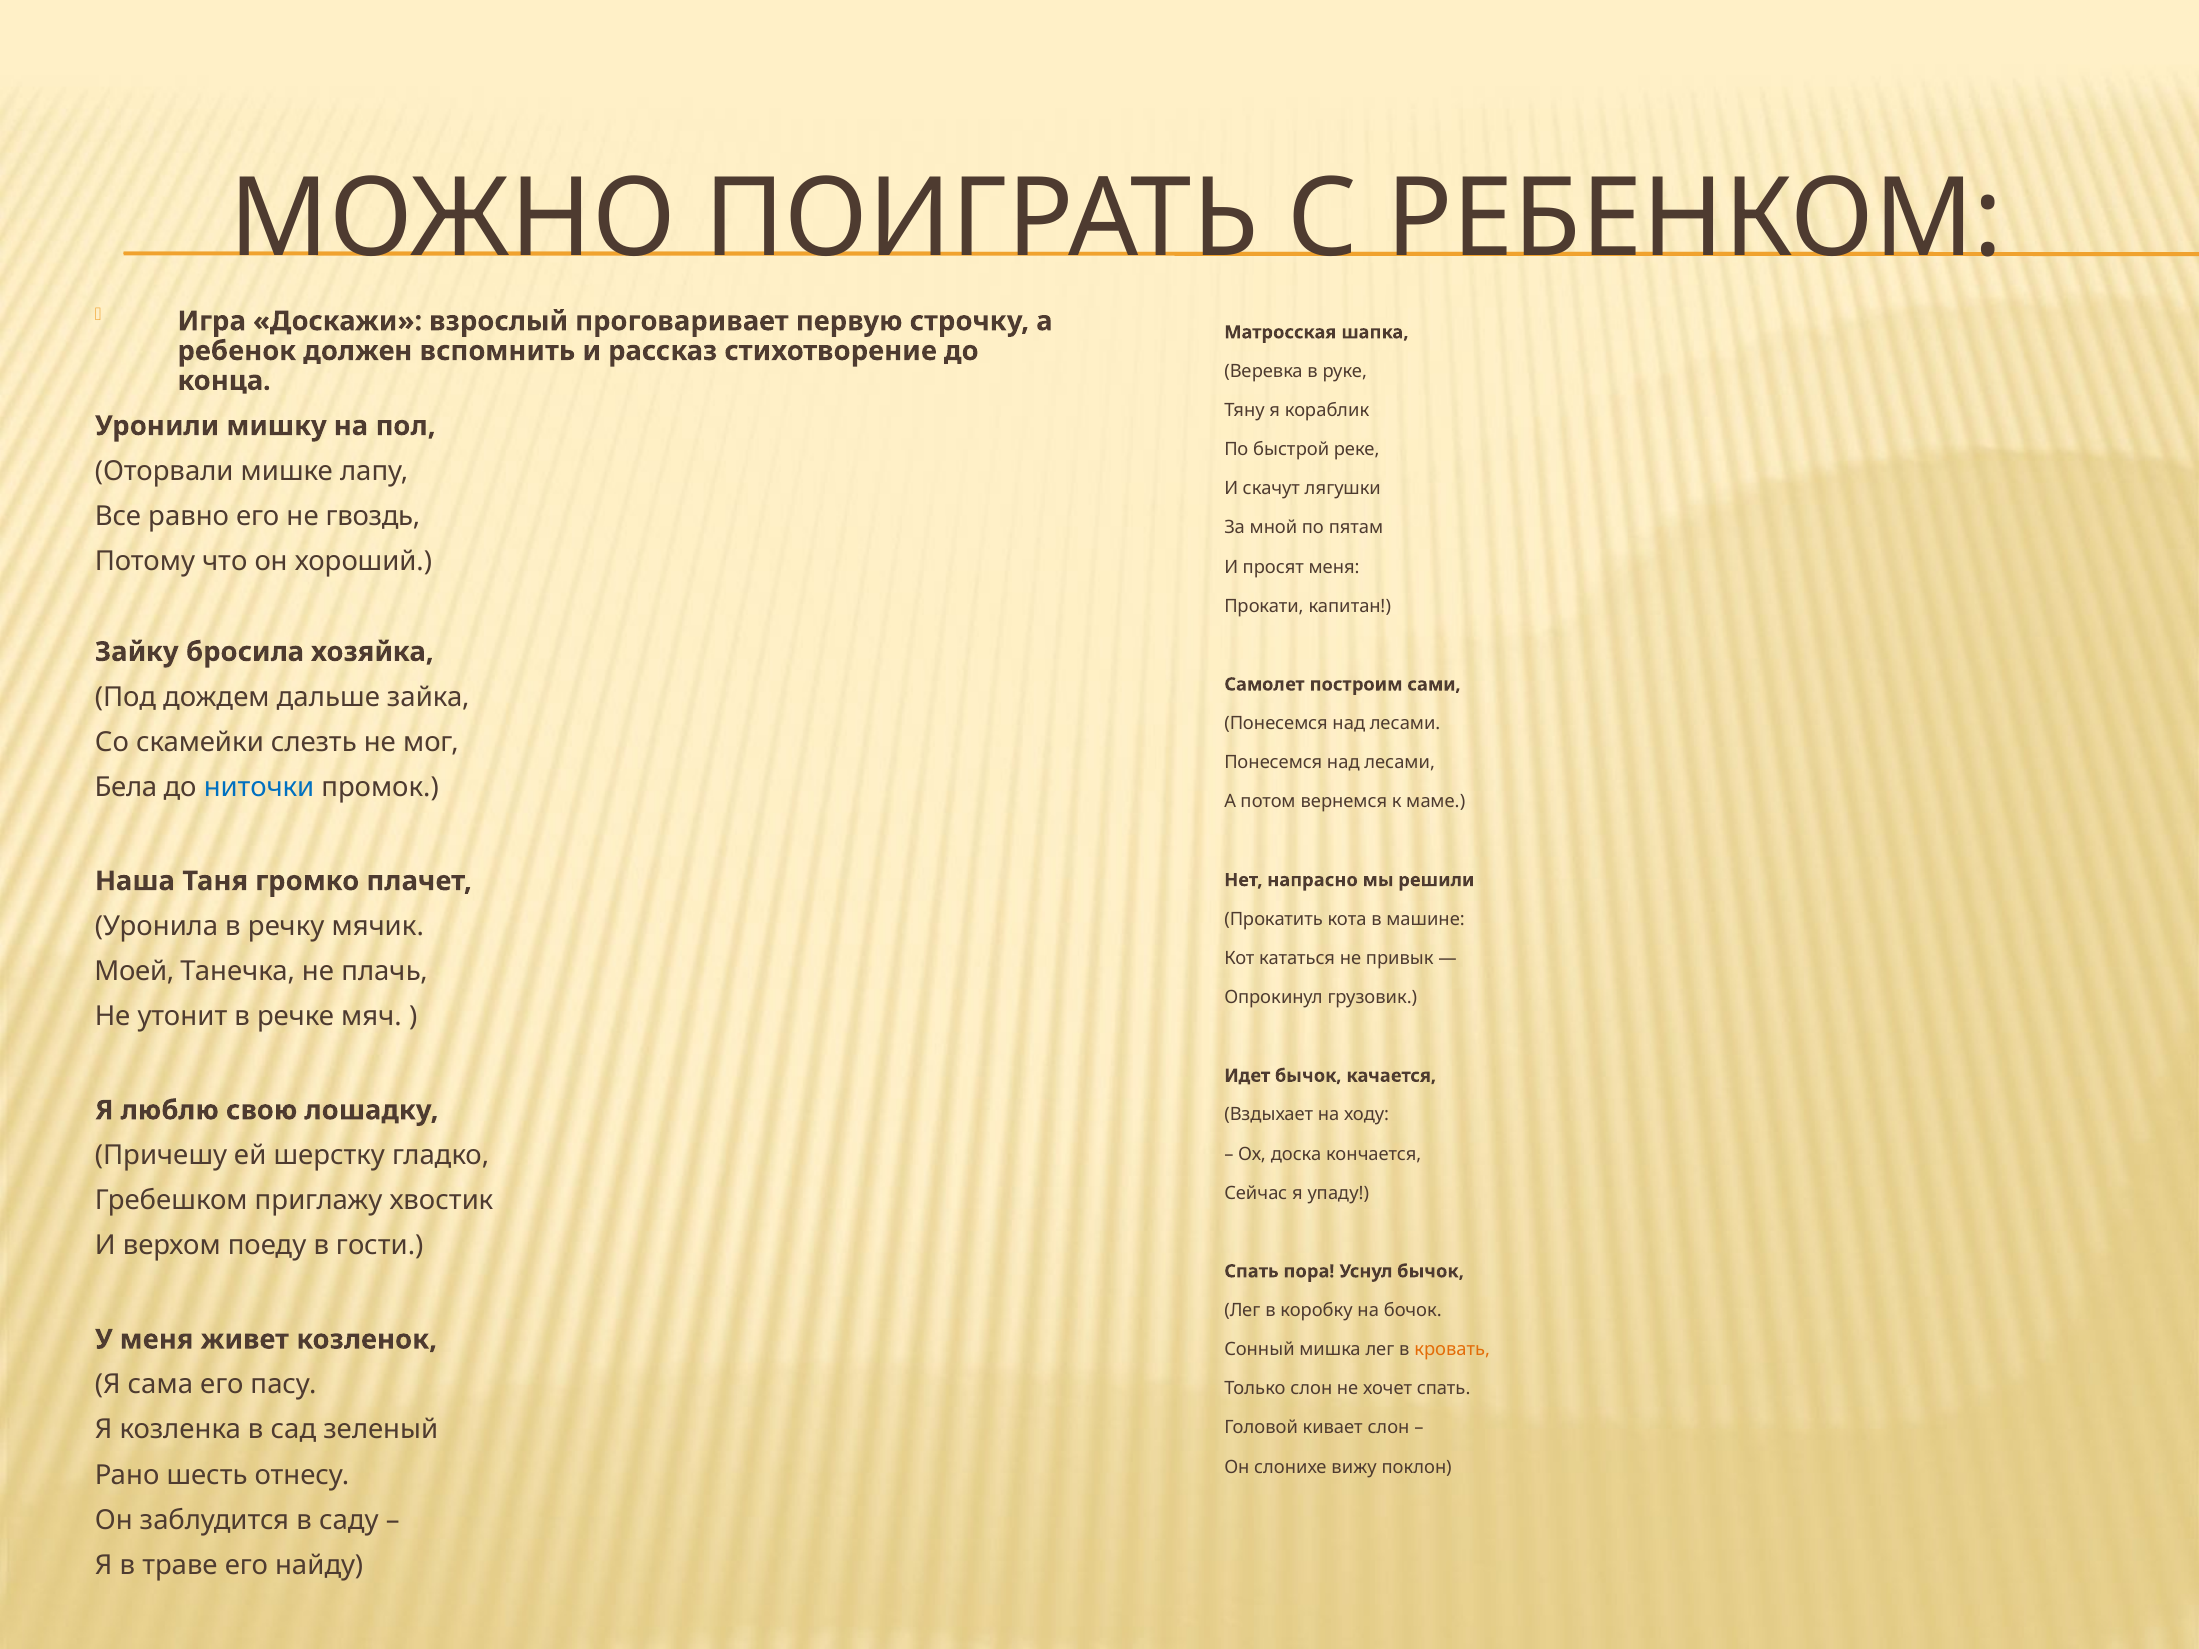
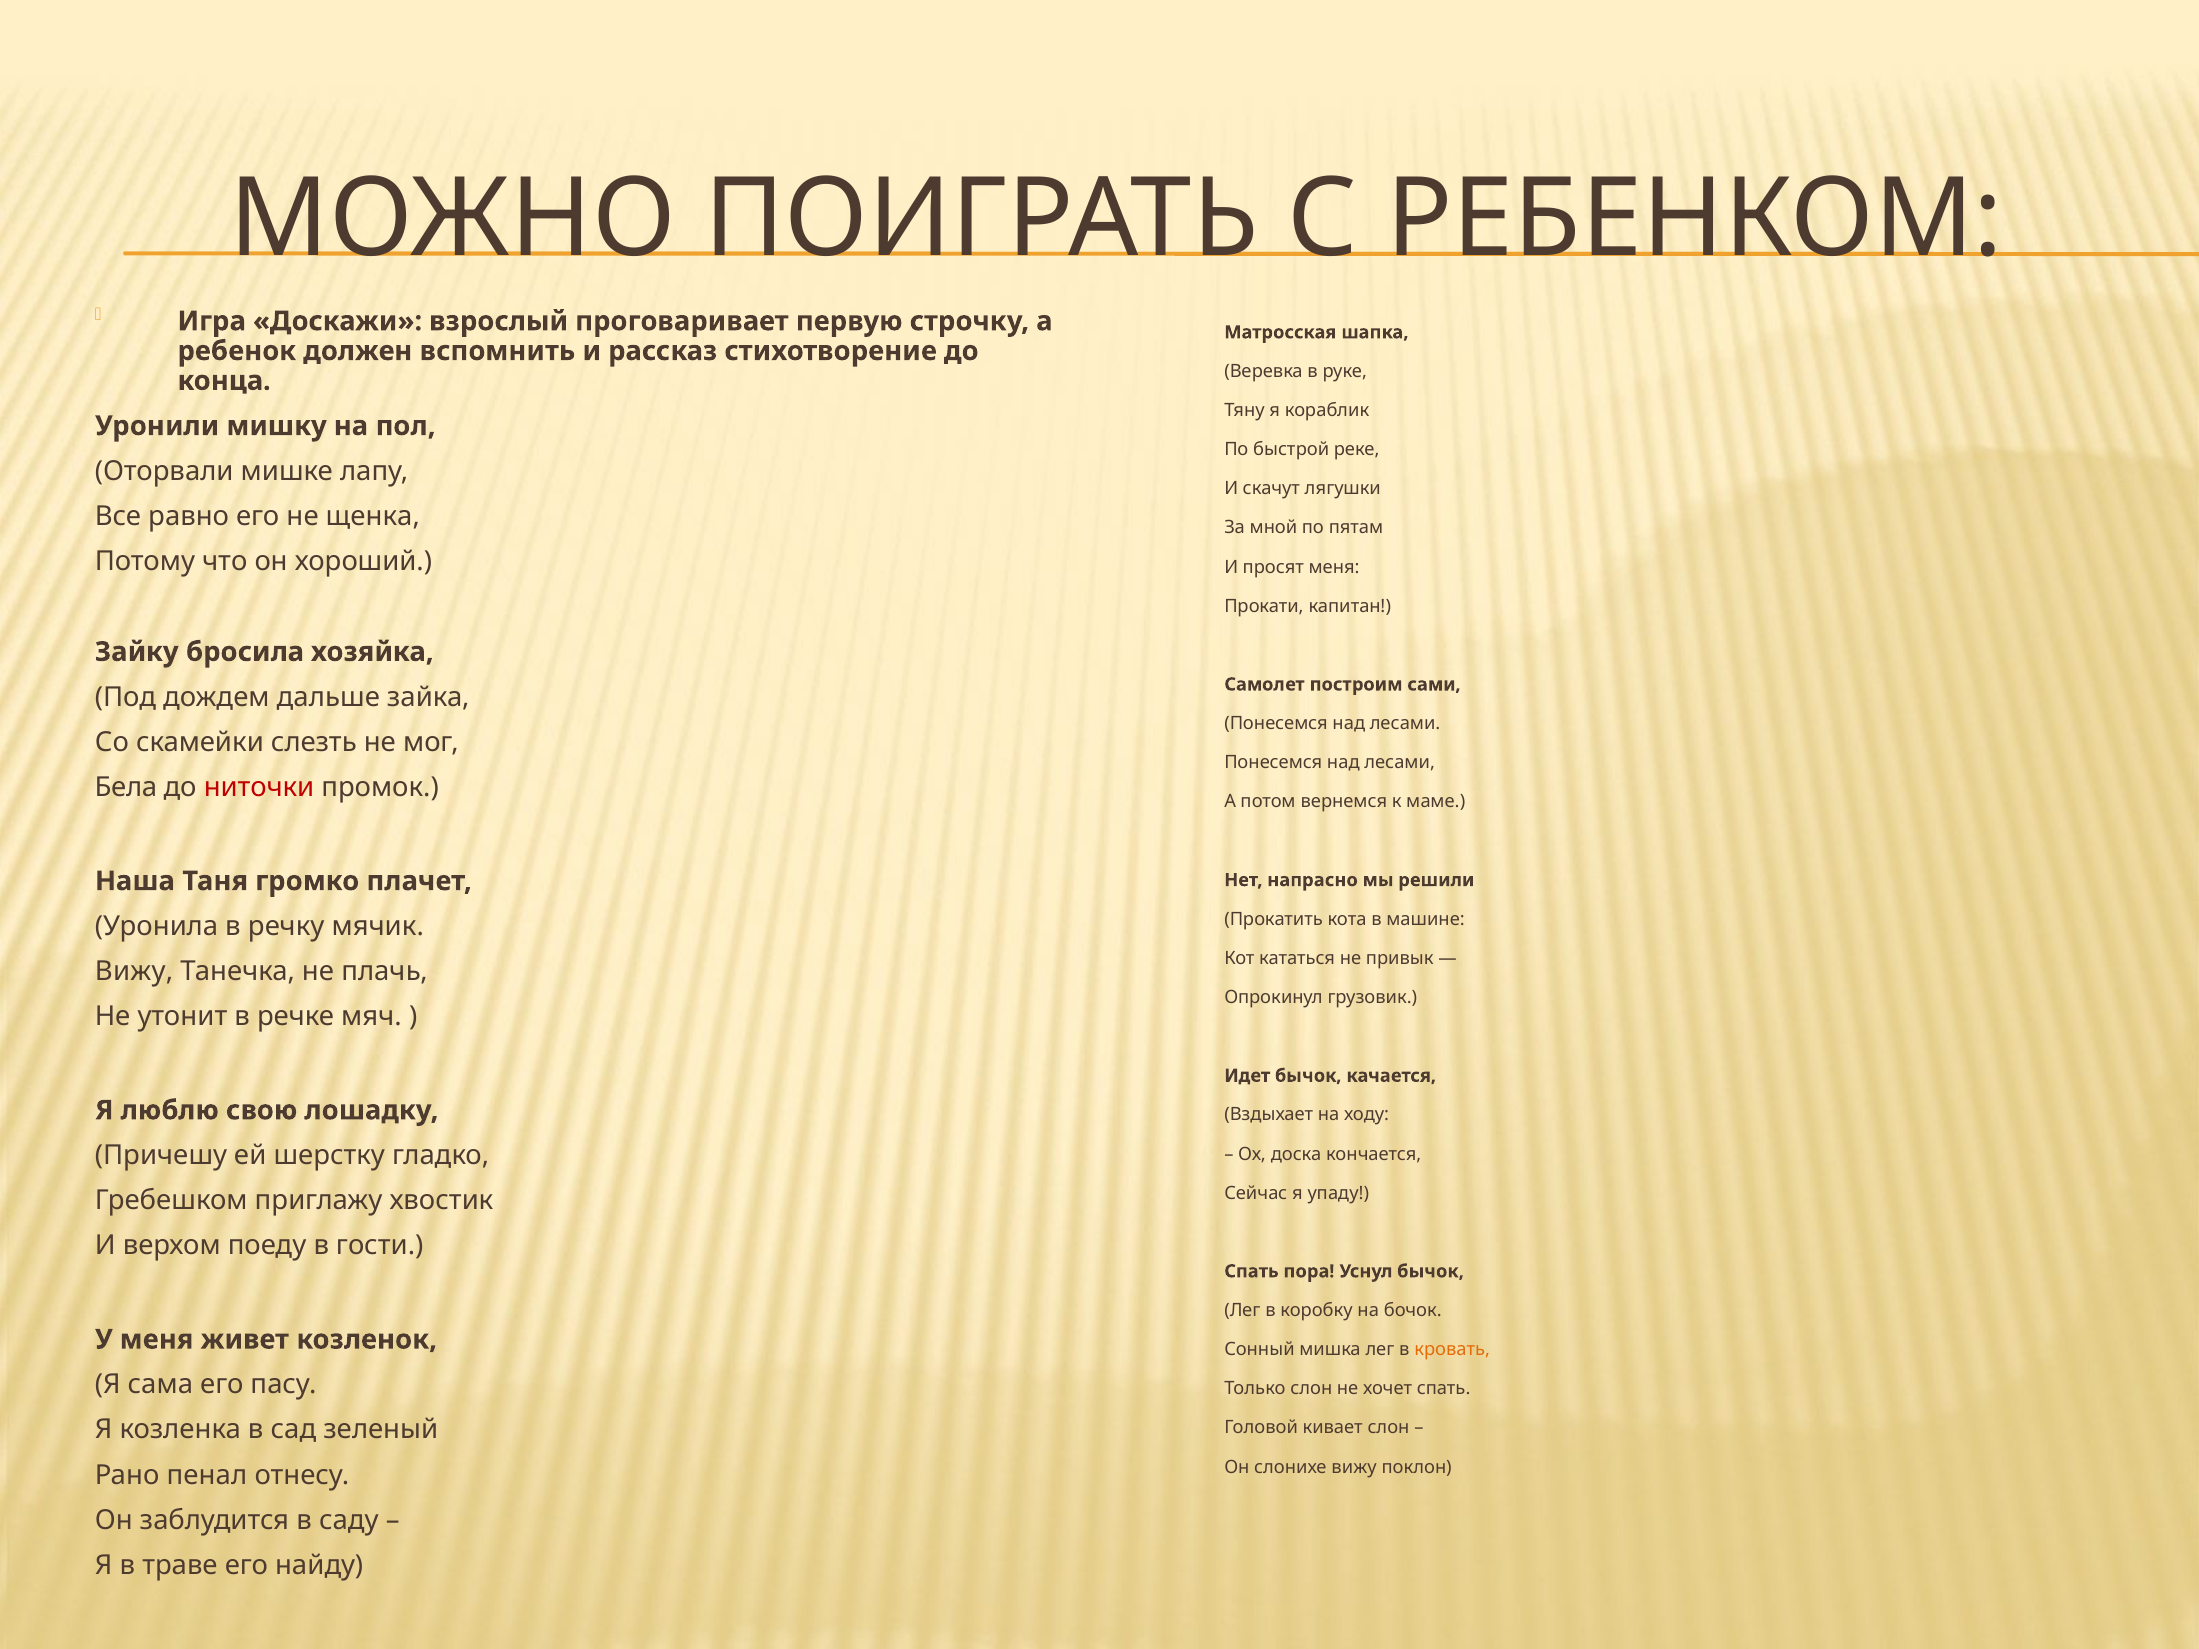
гвоздь: гвоздь -> щенка (373, 516)
ниточки colour: blue -> red (259, 788)
Моей: Моей -> Вижу (134, 972)
шесть: шесть -> пенал (207, 1475)
